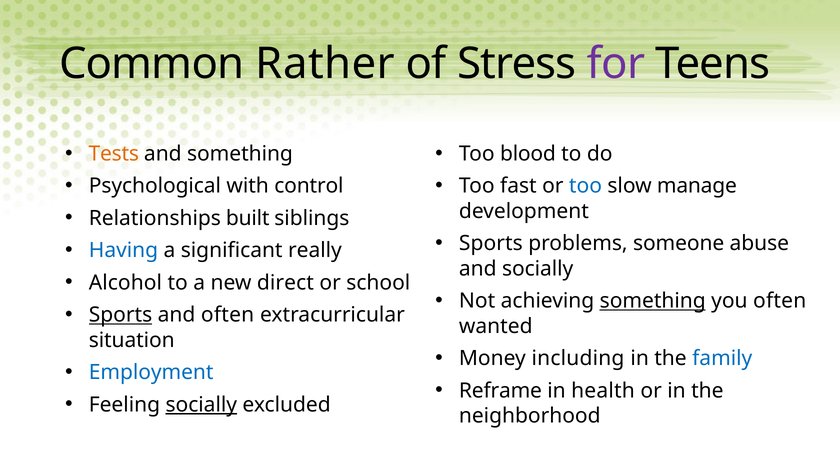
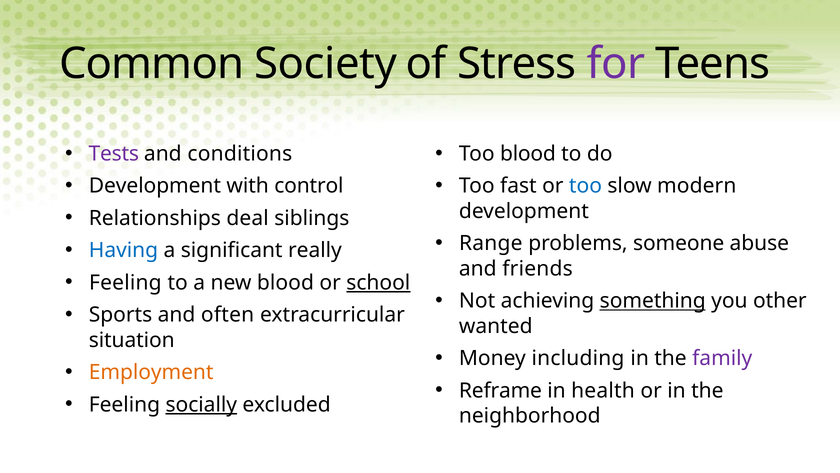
Rather: Rather -> Society (326, 64)
Tests colour: orange -> purple (114, 154)
and something: something -> conditions (240, 154)
Psychological: Psychological -> Development (155, 186)
manage: manage -> modern (697, 186)
built: built -> deal (248, 218)
Sports: Sports -> Range (491, 243)
and socially: socially -> friends (538, 268)
Alcohol: Alcohol -> Feeling (125, 282)
new direct: direct -> blood (285, 282)
school underline: none -> present (378, 282)
you often: often -> other (780, 301)
Sports underline: present -> none (121, 315)
family colour: blue -> purple (722, 358)
Employment colour: blue -> orange (151, 372)
